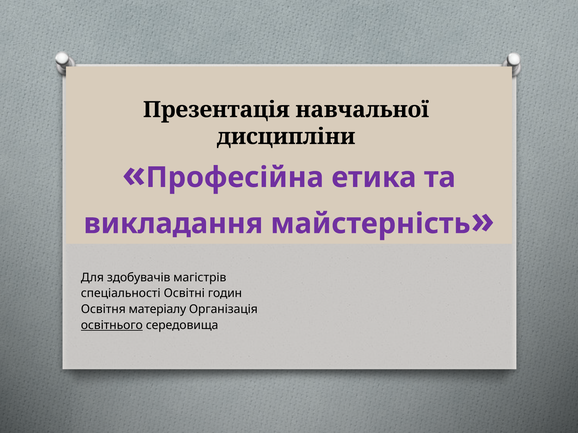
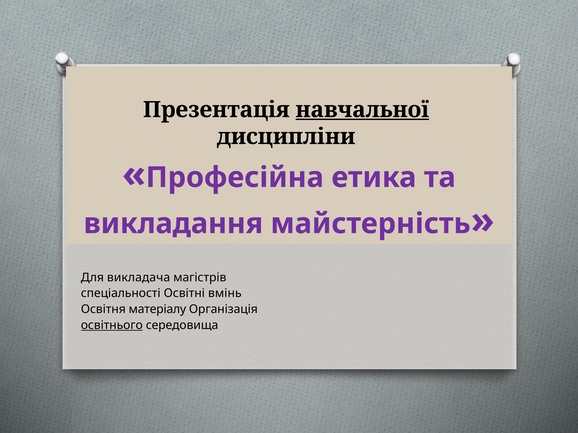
навчальної underline: none -> present (362, 110)
здобувачів: здобувачів -> викладача (139, 278)
годин: годин -> вмінь (225, 294)
